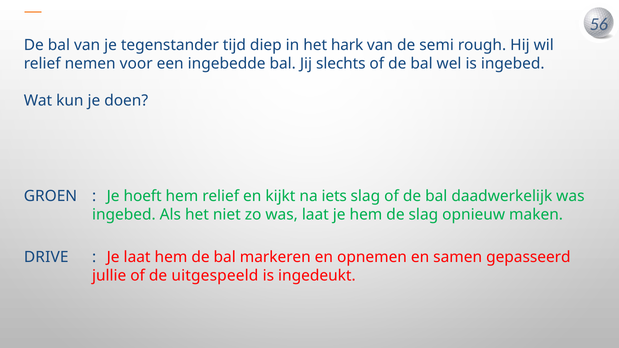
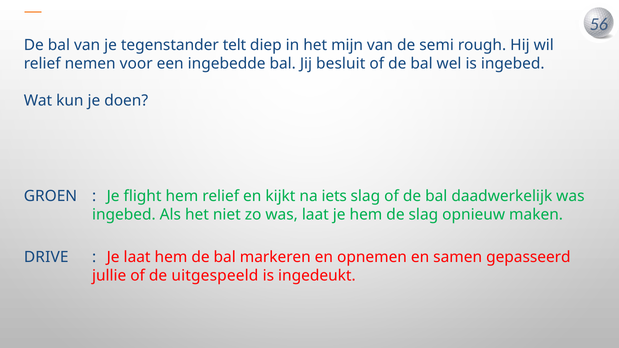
tijd: tijd -> telt (234, 45)
hark: hark -> mijn (347, 45)
slechts: slechts -> besluit (341, 64)
hoeft: hoeft -> flight (143, 196)
